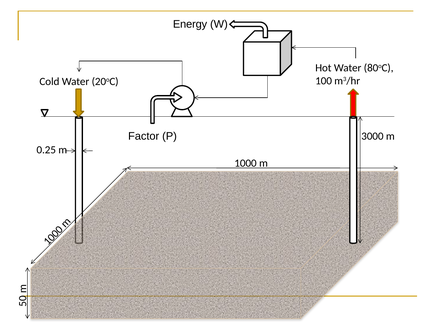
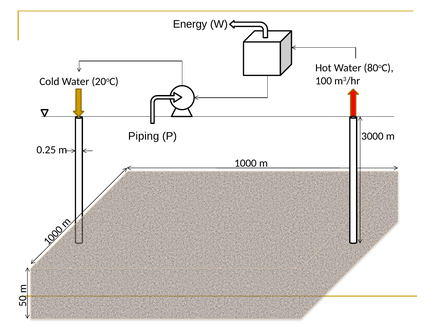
Factor: Factor -> Piping (144, 136)
